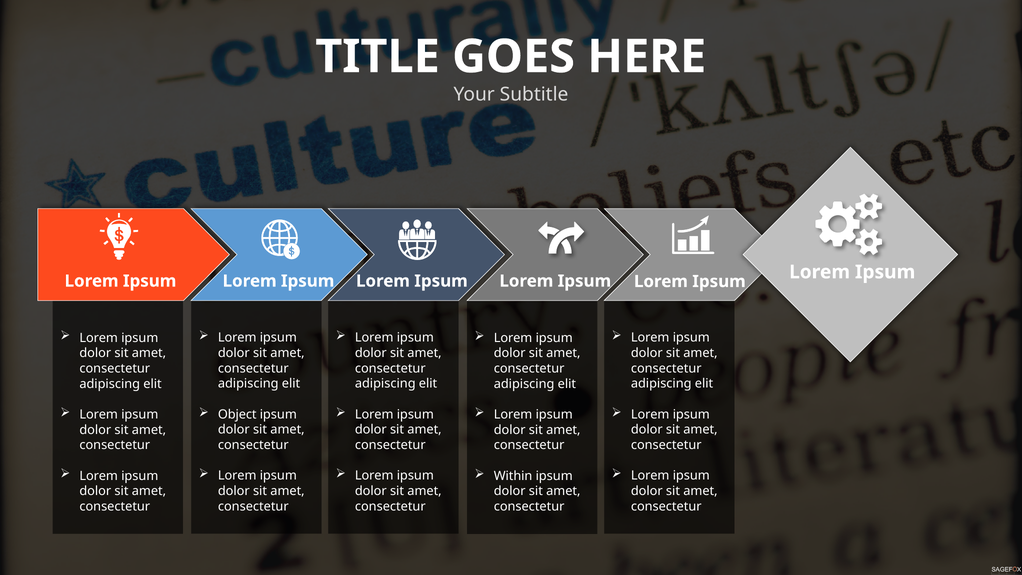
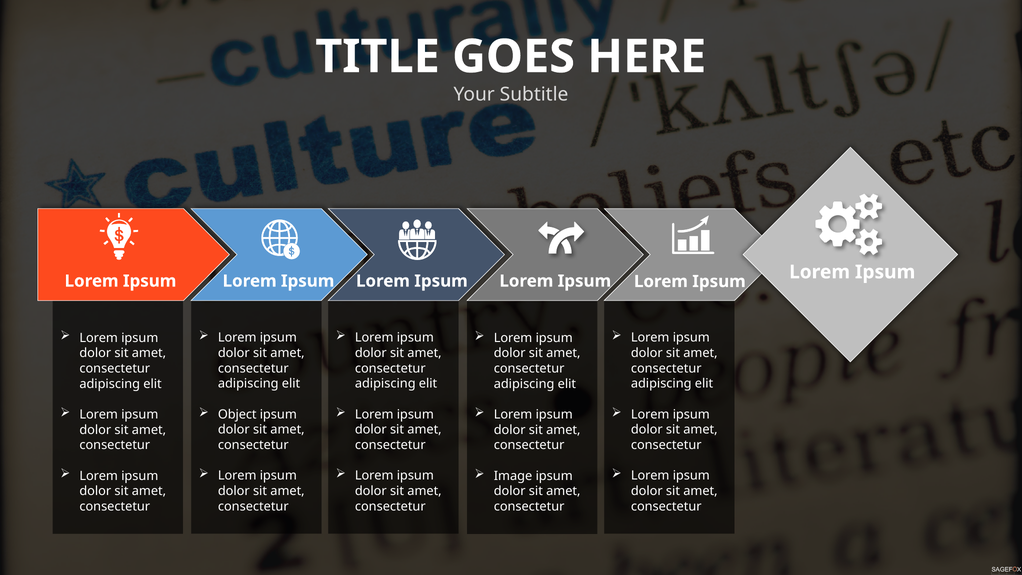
Within: Within -> Image (513, 476)
